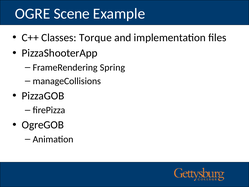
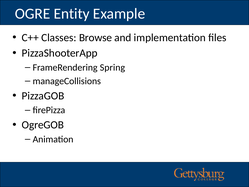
Scene: Scene -> Entity (72, 14)
Torque: Torque -> Browse (95, 38)
